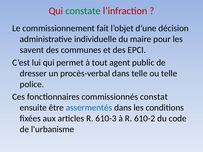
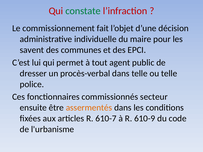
constat: constat -> secteur (154, 97)
assermentés colour: blue -> orange (89, 108)
610-3: 610-3 -> 610-7 (106, 119)
610-2: 610-2 -> 610-9 (145, 119)
